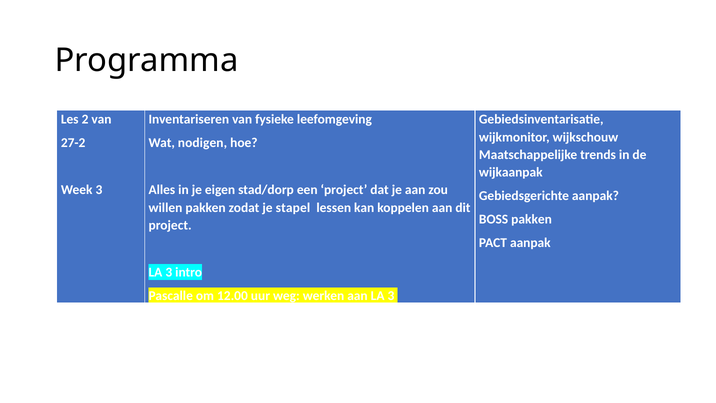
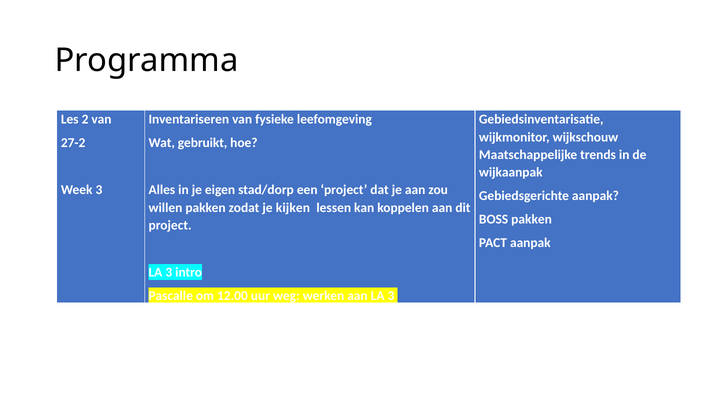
nodigen: nodigen -> gebruikt (203, 143)
stapel: stapel -> kijken (293, 207)
